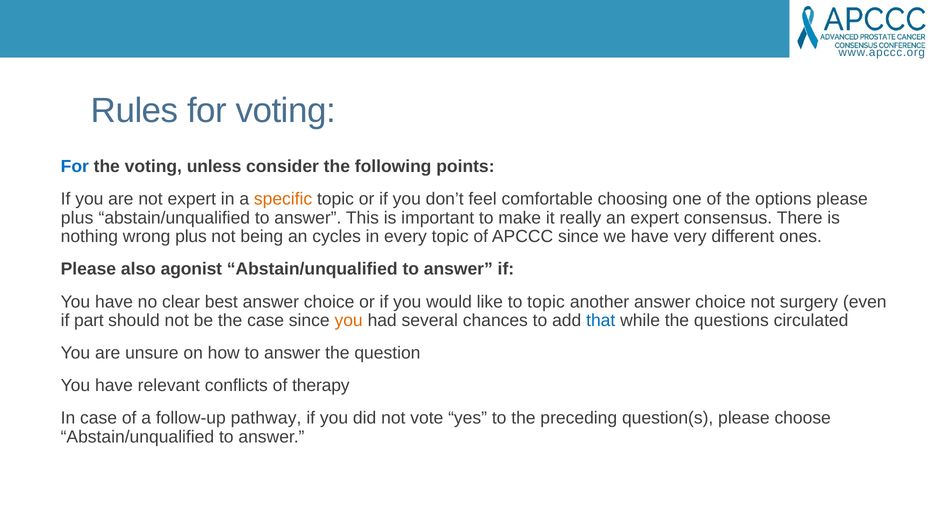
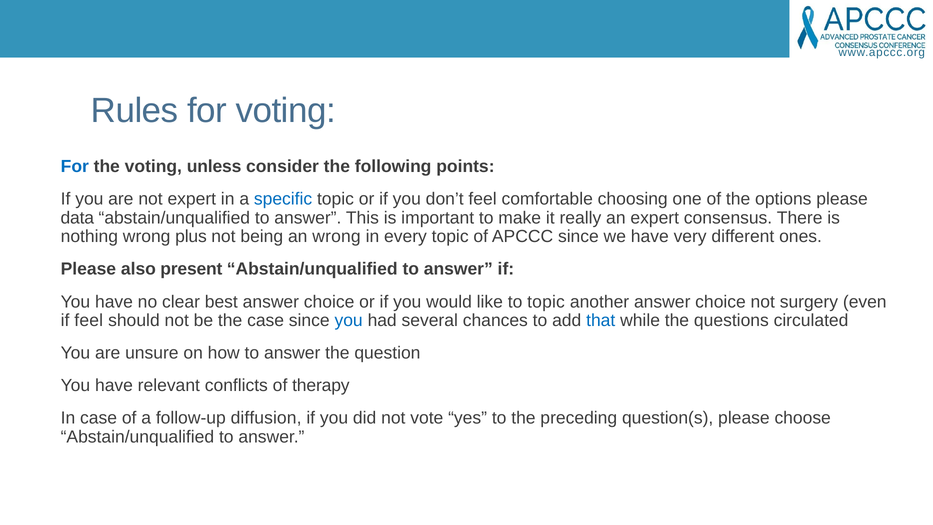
specific colour: orange -> blue (283, 199)
plus: plus -> data (77, 218)
an cycles: cycles -> wrong (336, 237)
agonist: agonist -> present (191, 269)
if part: part -> feel (89, 321)
you colour: orange -> blue (349, 321)
pathway: pathway -> diffusion (266, 418)
